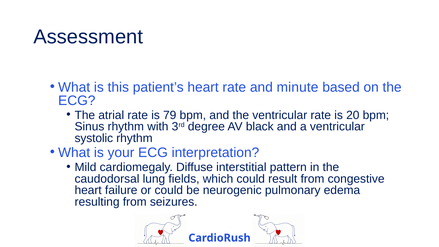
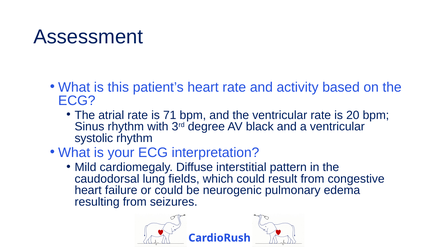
minute: minute -> activity (298, 87)
79: 79 -> 71 (170, 115)
